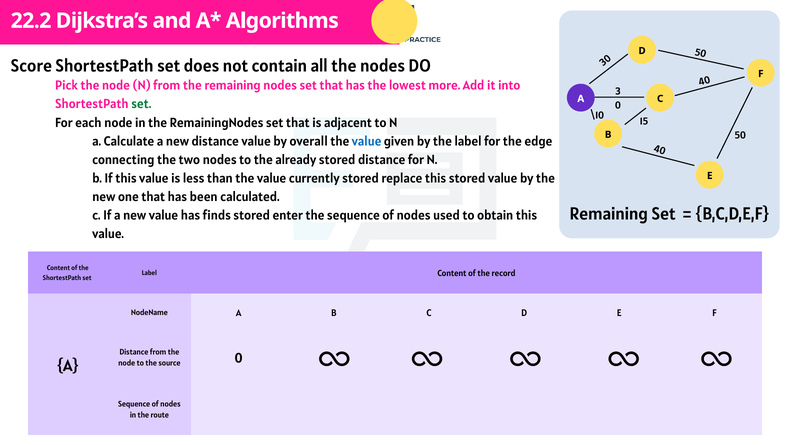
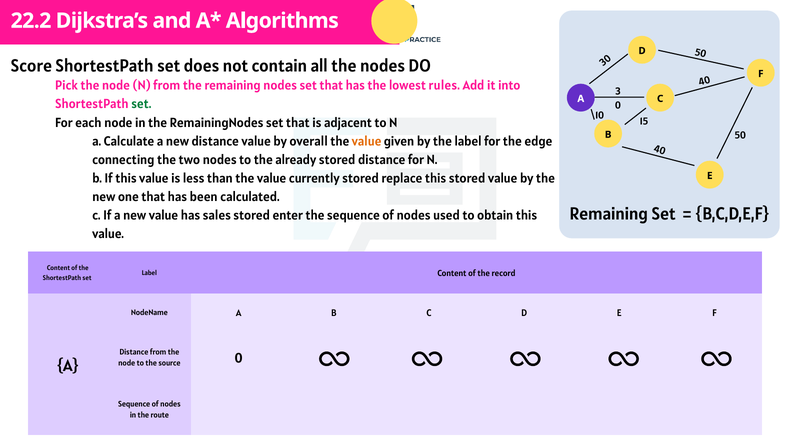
lowest more: more -> rules (444, 86)
value colour: blue -> orange (367, 141)
finds: finds -> sales (217, 215)
